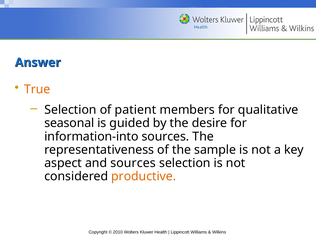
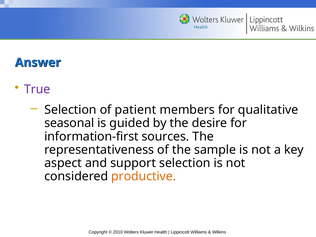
True colour: orange -> purple (37, 89)
information-into: information-into -> information-first (91, 136)
and sources: sources -> support (133, 163)
